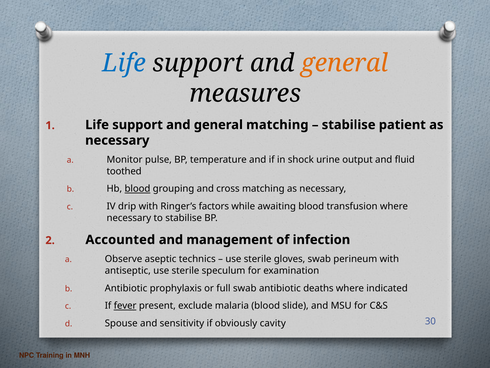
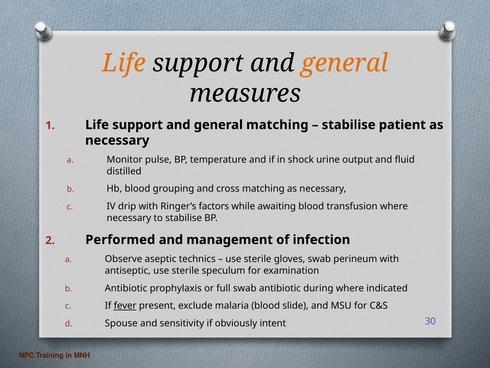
Life colour: blue -> orange (124, 63)
toothed: toothed -> distilled (124, 171)
blood underline: present -> none (137, 189)
Accounted: Accounted -> Performed (120, 239)
deaths: deaths -> during (318, 288)
cavity: cavity -> intent (273, 323)
